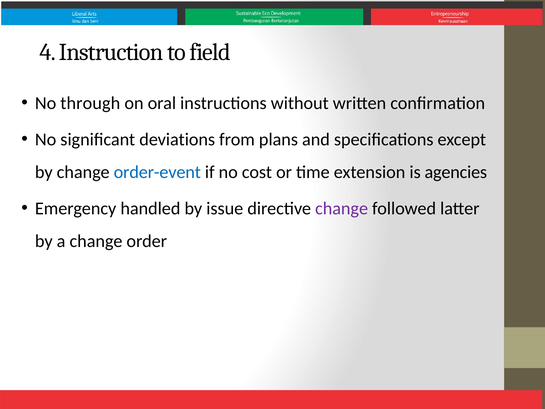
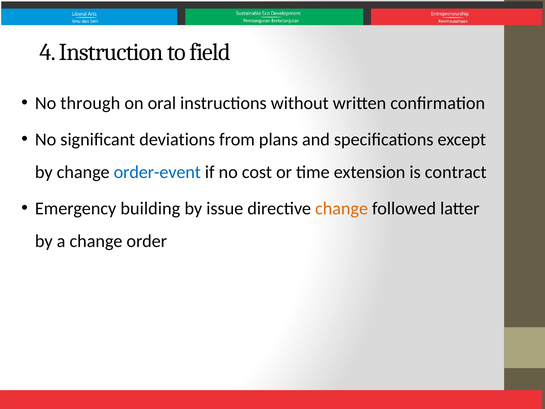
agencies: agencies -> contract (456, 172)
handled: handled -> building (150, 208)
change colour: purple -> orange (342, 208)
